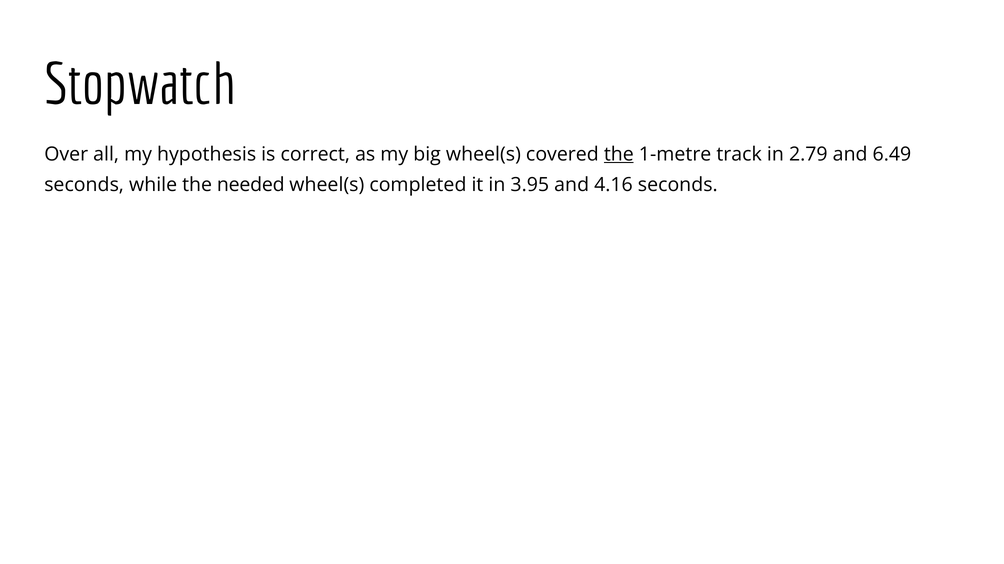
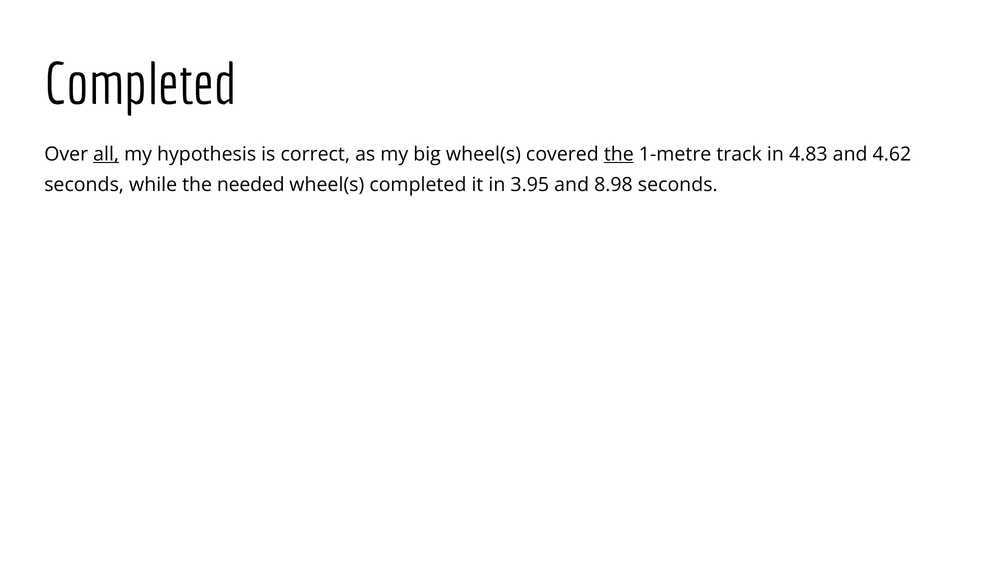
Stopwatch: Stopwatch -> Completed (140, 85)
all underline: none -> present (106, 154)
2.79: 2.79 -> 4.83 (808, 154)
6.49: 6.49 -> 4.62 (892, 154)
4.16: 4.16 -> 8.98 (613, 185)
